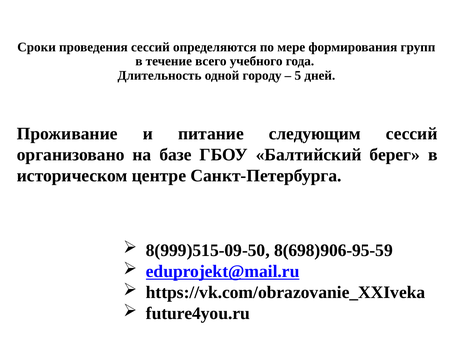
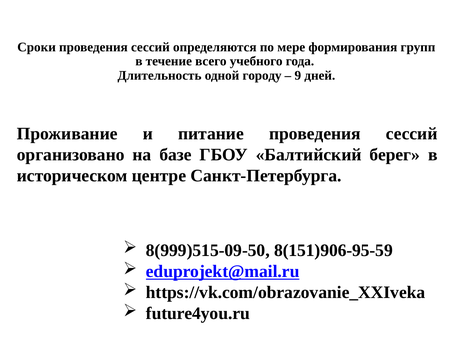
5: 5 -> 9 (298, 75)
питание следующим: следующим -> проведения (315, 134)
8(698)906-95-59: 8(698)906-95-59 -> 8(151)906-95-59 (333, 251)
